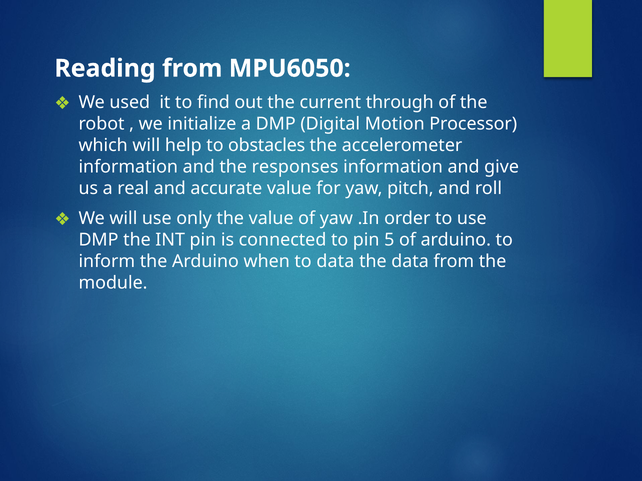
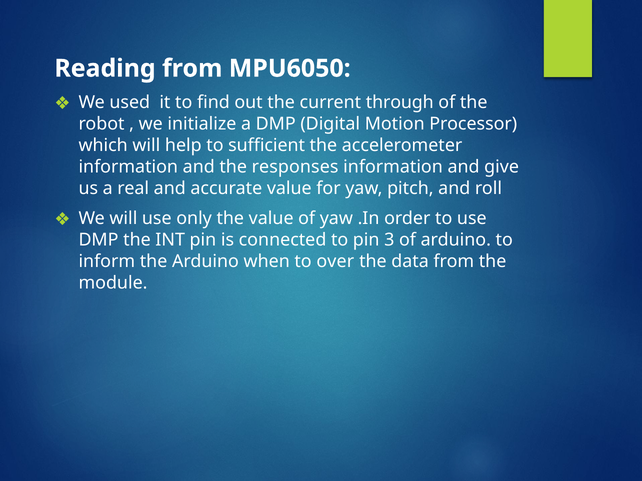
obstacles: obstacles -> sufficient (267, 146)
5: 5 -> 3 (389, 240)
to data: data -> over (335, 262)
